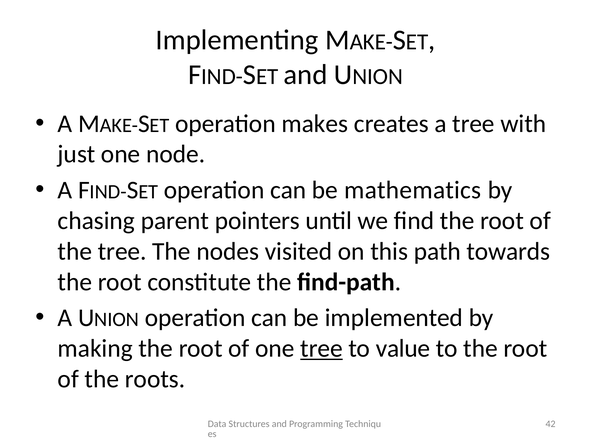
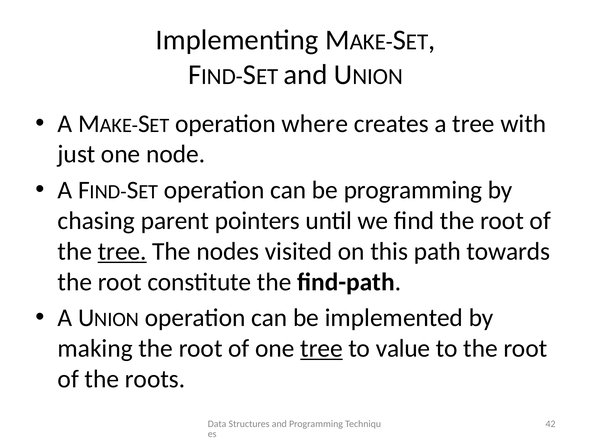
makes: makes -> where (315, 123)
be mathematics: mathematics -> programming (413, 190)
tree underline: none -> present (122, 251)
